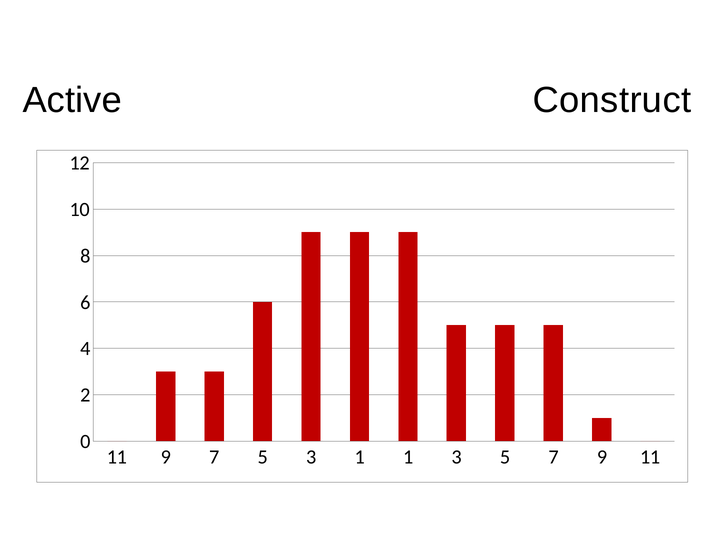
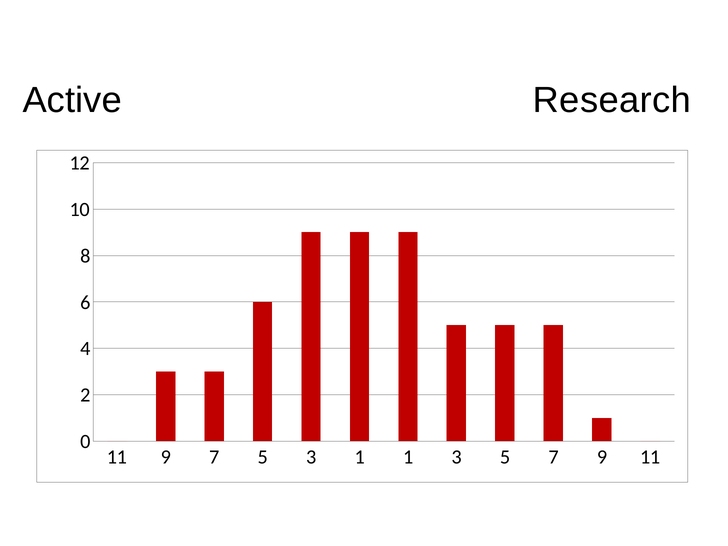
Construct: Construct -> Research (612, 100)
